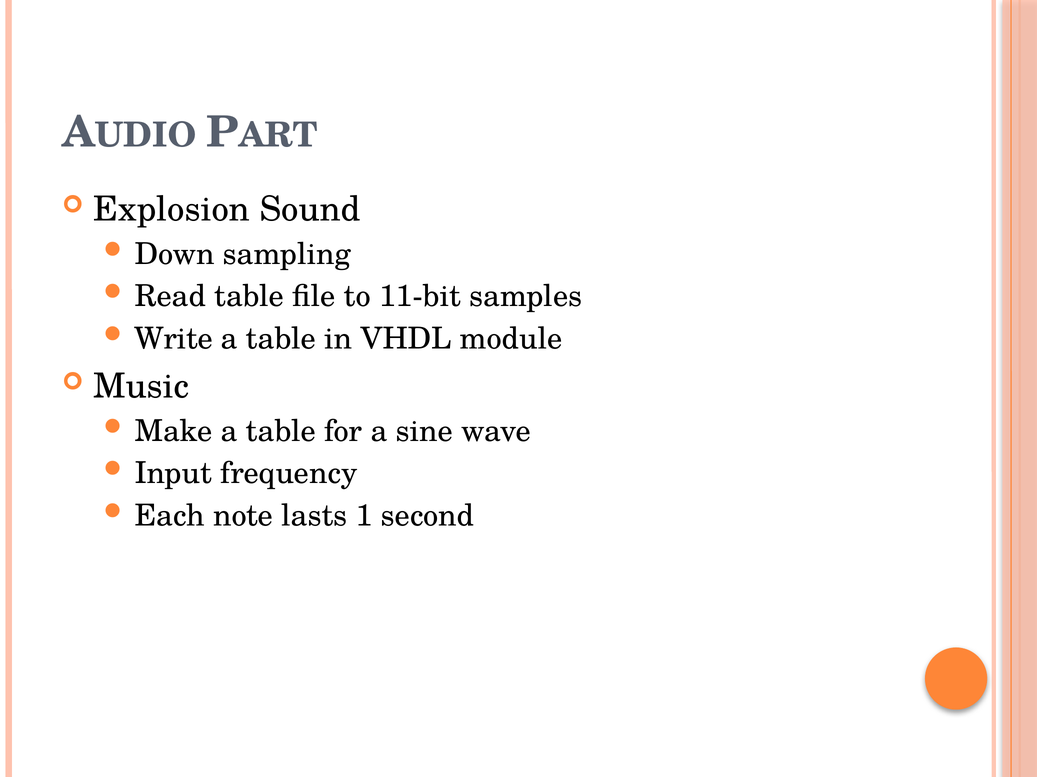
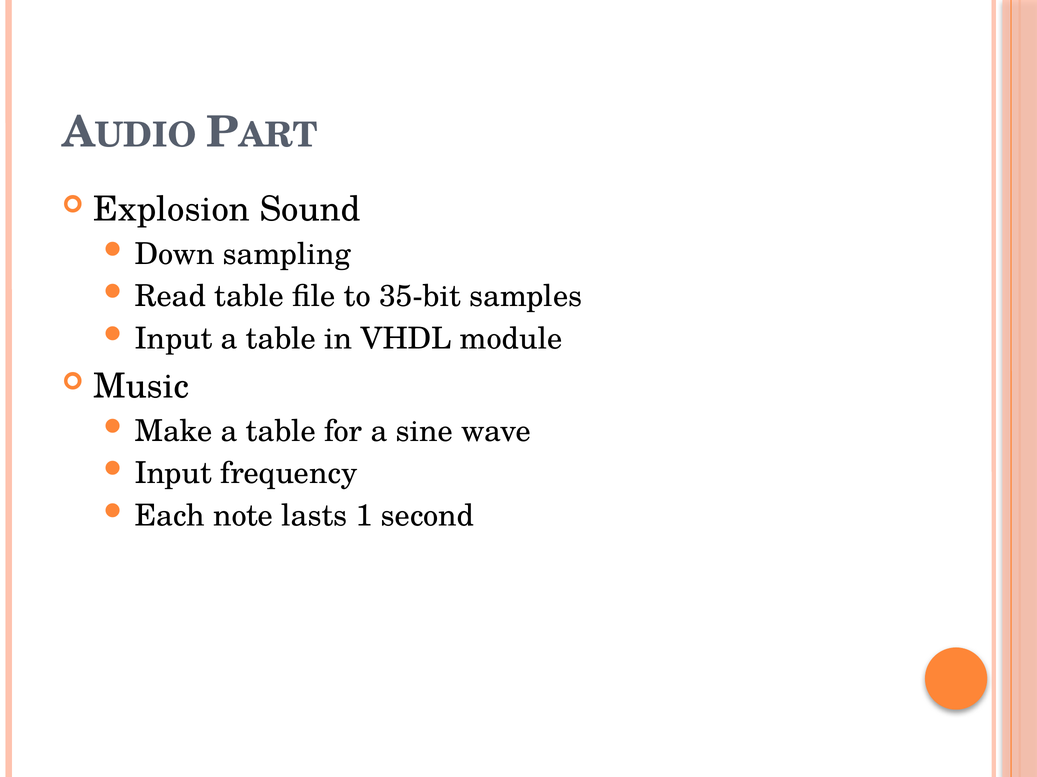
11-bit: 11-bit -> 35-bit (420, 297)
Write: Write -> Input (174, 339)
